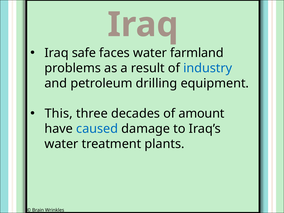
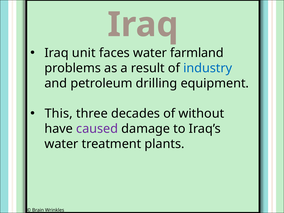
safe: safe -> unit (84, 53)
amount: amount -> without (201, 114)
caused colour: blue -> purple (97, 129)
